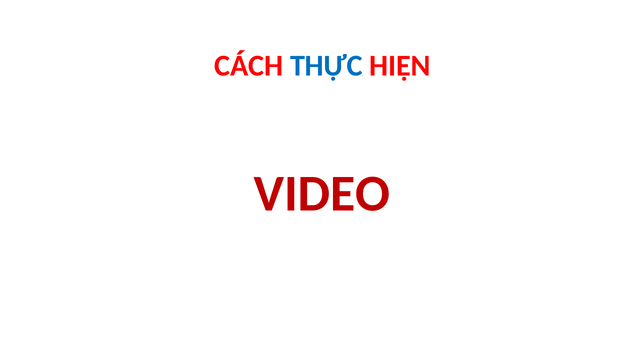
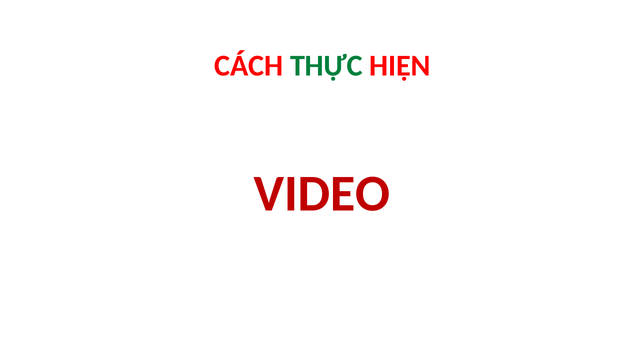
THỰC colour: blue -> green (326, 66)
